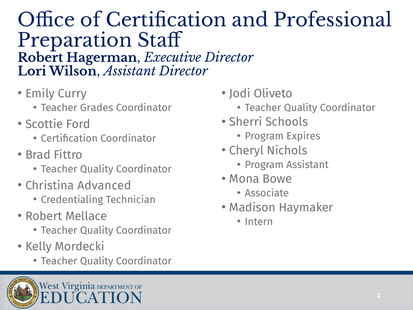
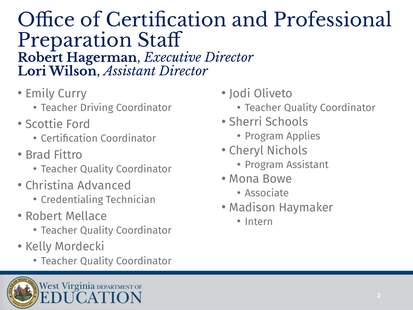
Grades: Grades -> Driving (97, 108)
Expires: Expires -> Applies (303, 136)
